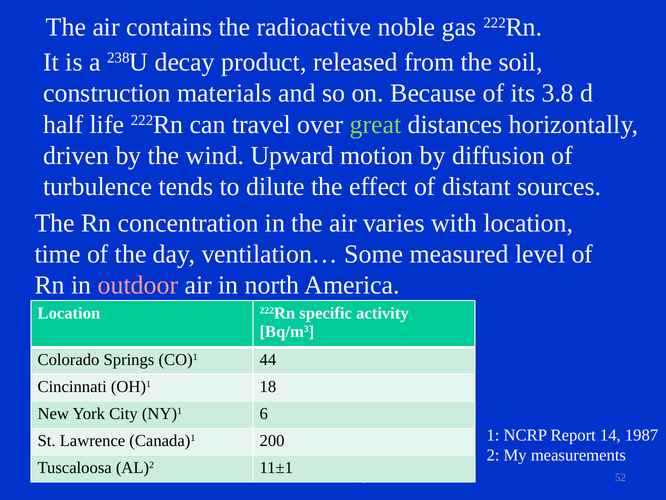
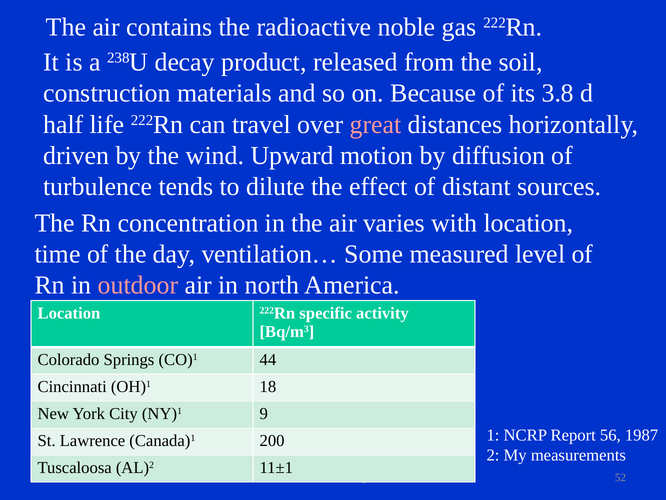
great colour: light green -> pink (375, 124)
6: 6 -> 9 (264, 413)
14: 14 -> 56 (610, 435)
